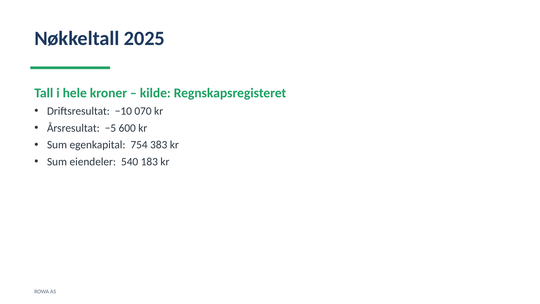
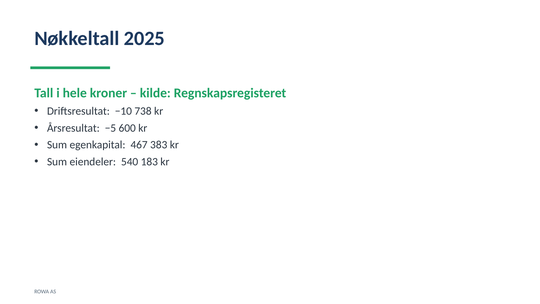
070: 070 -> 738 (143, 111)
754: 754 -> 467 (139, 145)
